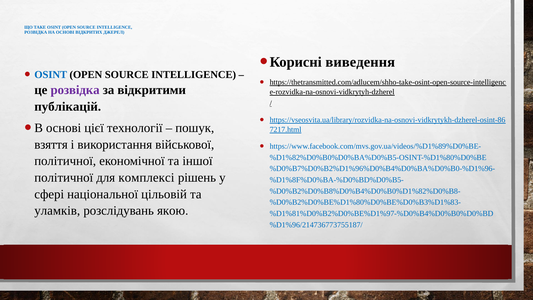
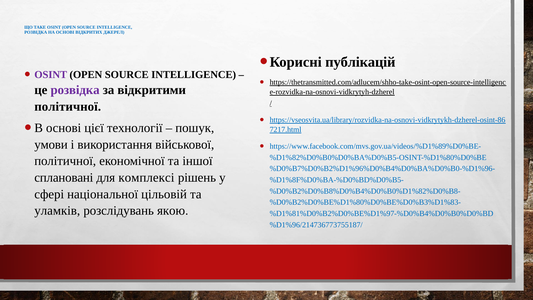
виведення: виведення -> публікацій (360, 62)
OSINT colour: blue -> purple (51, 75)
публікацій: публікацій -> політичної (68, 106)
взяття: взяття -> умови (51, 144)
політичної: політичної -> сплановані (64, 178)
